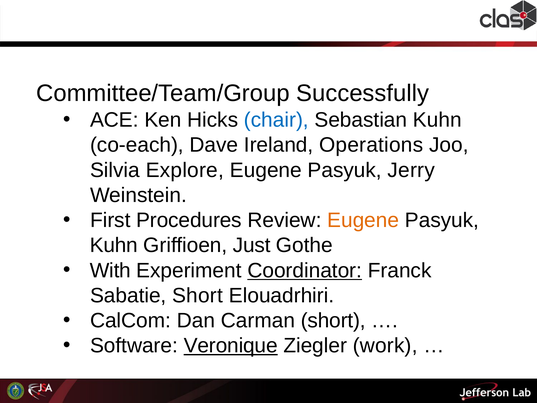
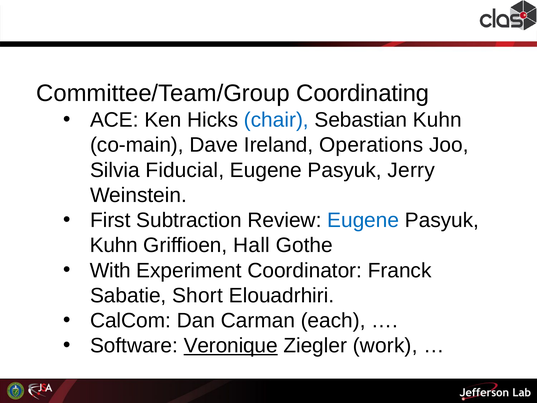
Successfully: Successfully -> Coordinating (363, 93)
co-each: co-each -> co-main (137, 145)
Explore: Explore -> Fiducial (185, 170)
Procedures: Procedures -> Subtraction (189, 220)
Eugene colour: orange -> blue (363, 220)
Just: Just -> Hall (252, 245)
Coordinator underline: present -> none (305, 270)
Carman short: short -> each (333, 320)
